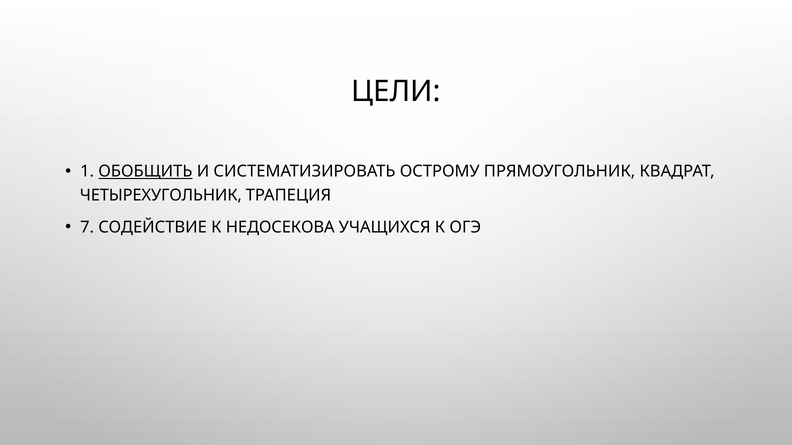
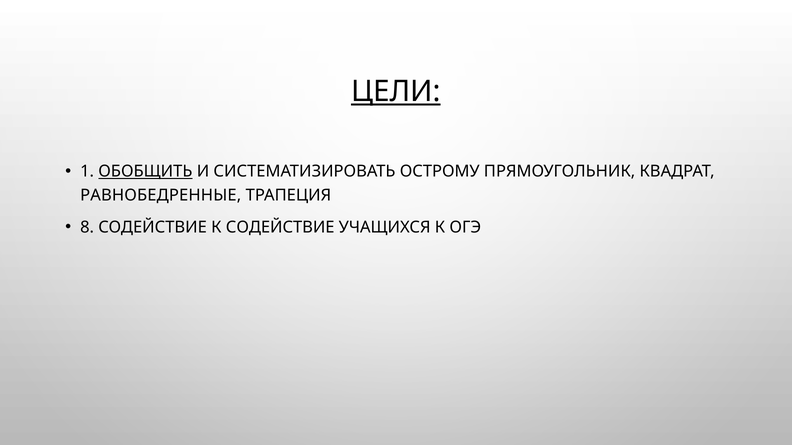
ЦЕЛИ underline: none -> present (396, 92)
ЧЕТЫРЕХУГОЛЬНИК: ЧЕТЫРЕХУГОЛЬНИК -> РАВНОБЕДРЕННЫЕ (161, 196)
7: 7 -> 8 (87, 228)
К НЕДОСЕКОВА: НЕДОСЕКОВА -> СОДЕЙСТВИЕ (280, 228)
